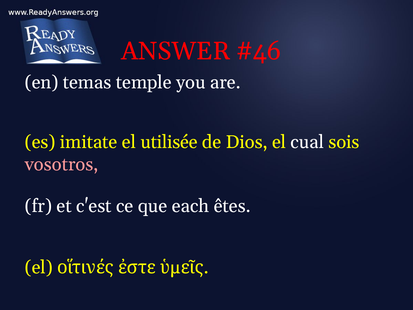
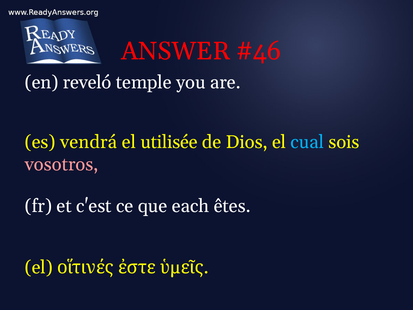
temas: temas -> reveló (87, 82)
imitate: imitate -> vendrá (89, 142)
cual colour: white -> light blue (307, 142)
